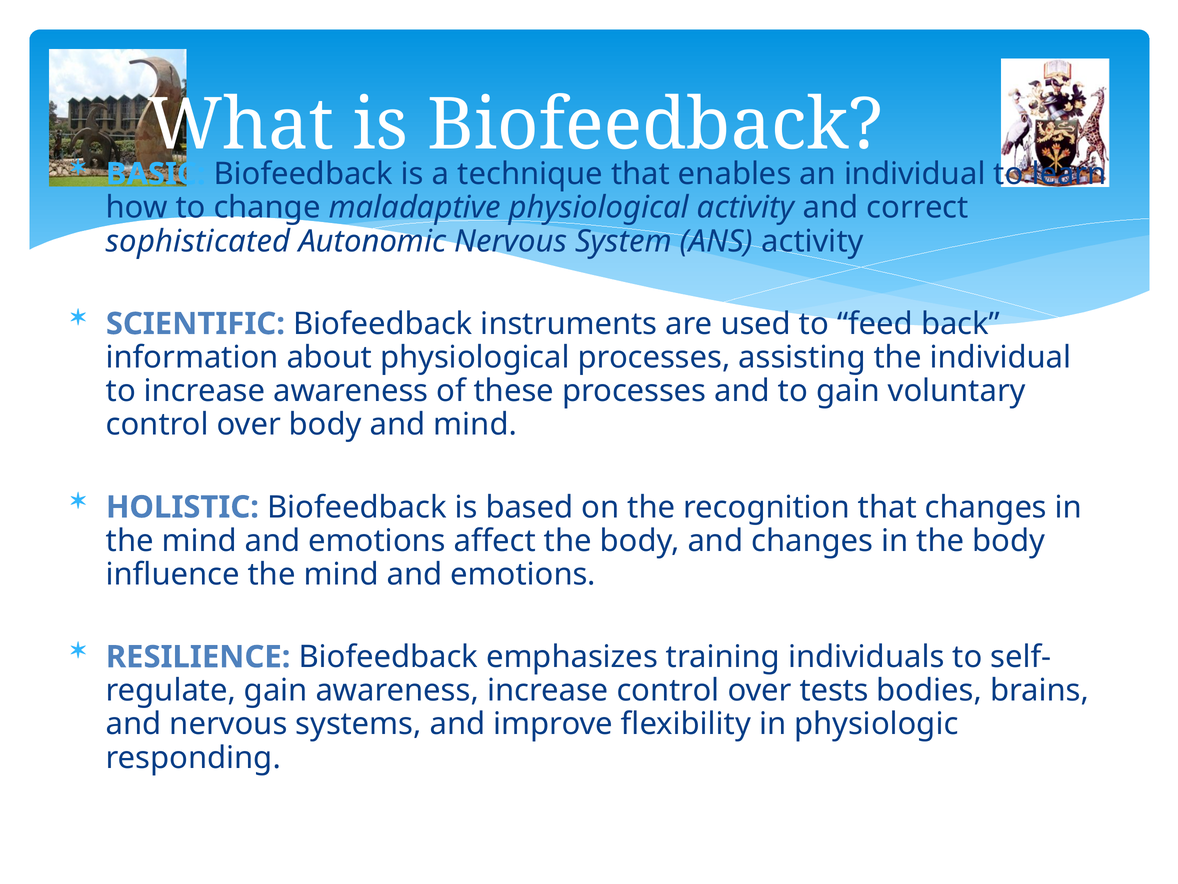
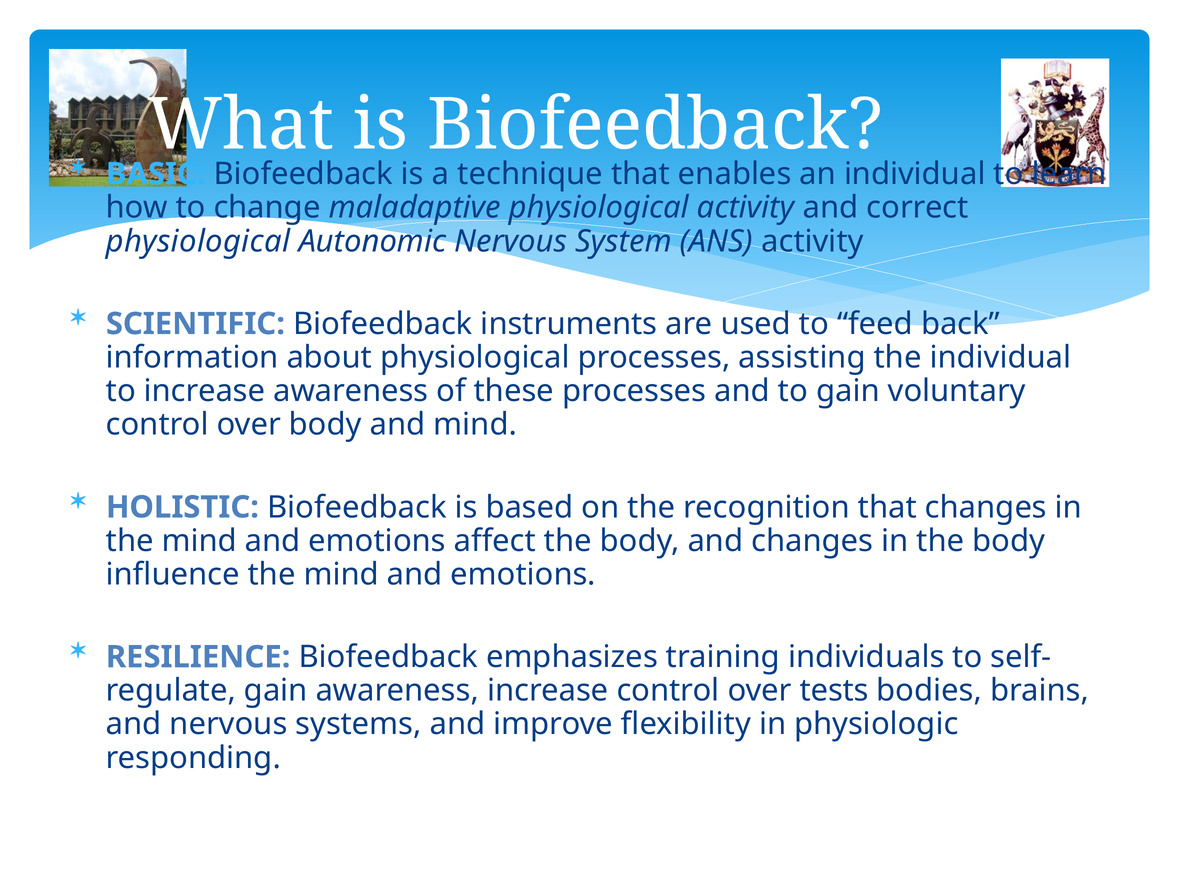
sophisticated: sophisticated -> physiological (198, 241)
